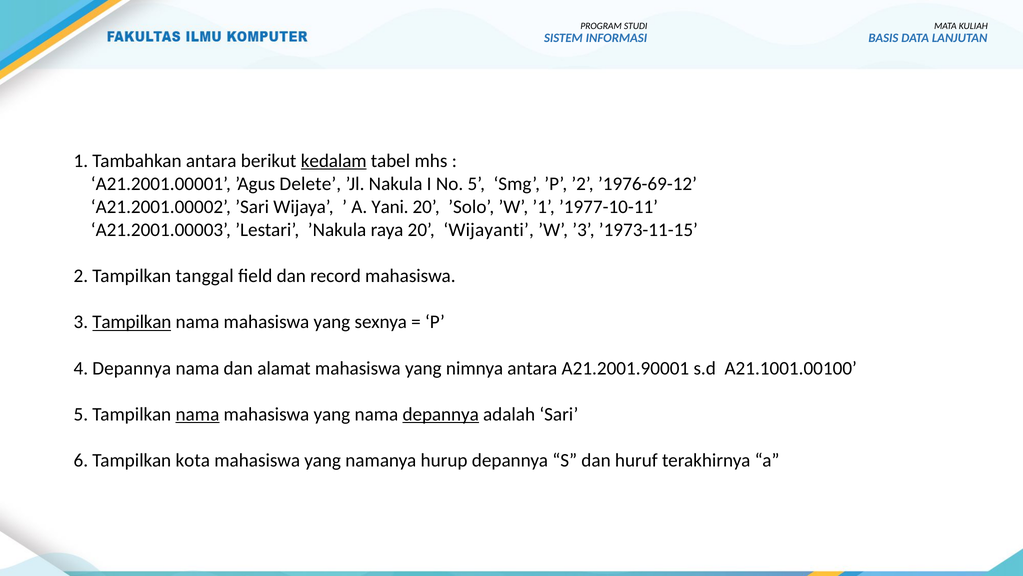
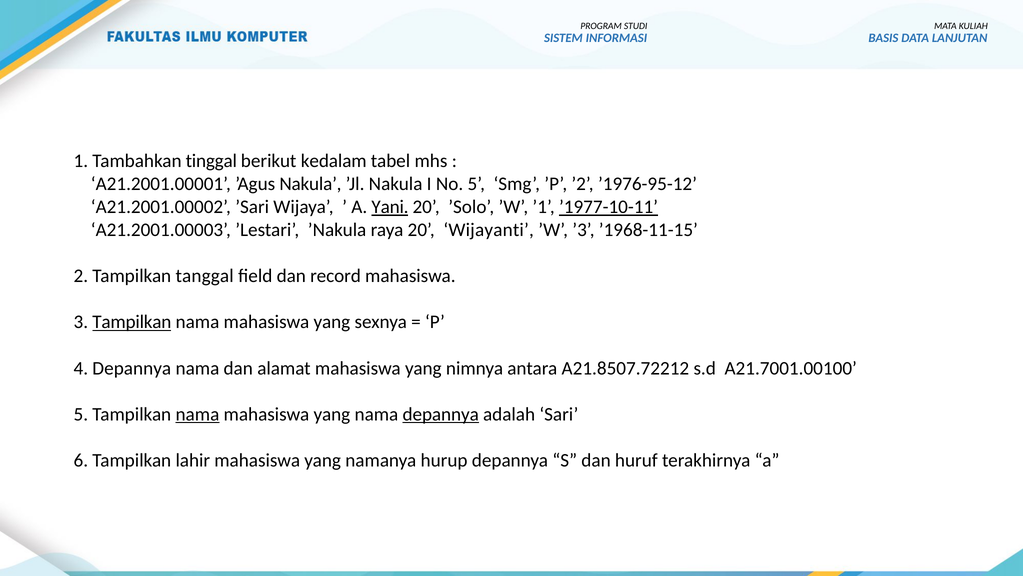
Tambahkan antara: antara -> tinggal (211, 161)
kedalam underline: present -> none (334, 161)
’Agus Delete: Delete -> Nakula (310, 184)
’1976-69-12: ’1976-69-12 -> ’1976-95-12 (647, 184)
Yani underline: none -> present (390, 207)
’1977-10-11 underline: none -> present (609, 207)
’1973-11-15: ’1973-11-15 -> ’1968-11-15 (648, 230)
A21.2001.90001: A21.2001.90001 -> A21.8507.72212 (625, 368)
A21.1001.00100: A21.1001.00100 -> A21.7001.00100 (791, 368)
kota: kota -> lahir (193, 460)
